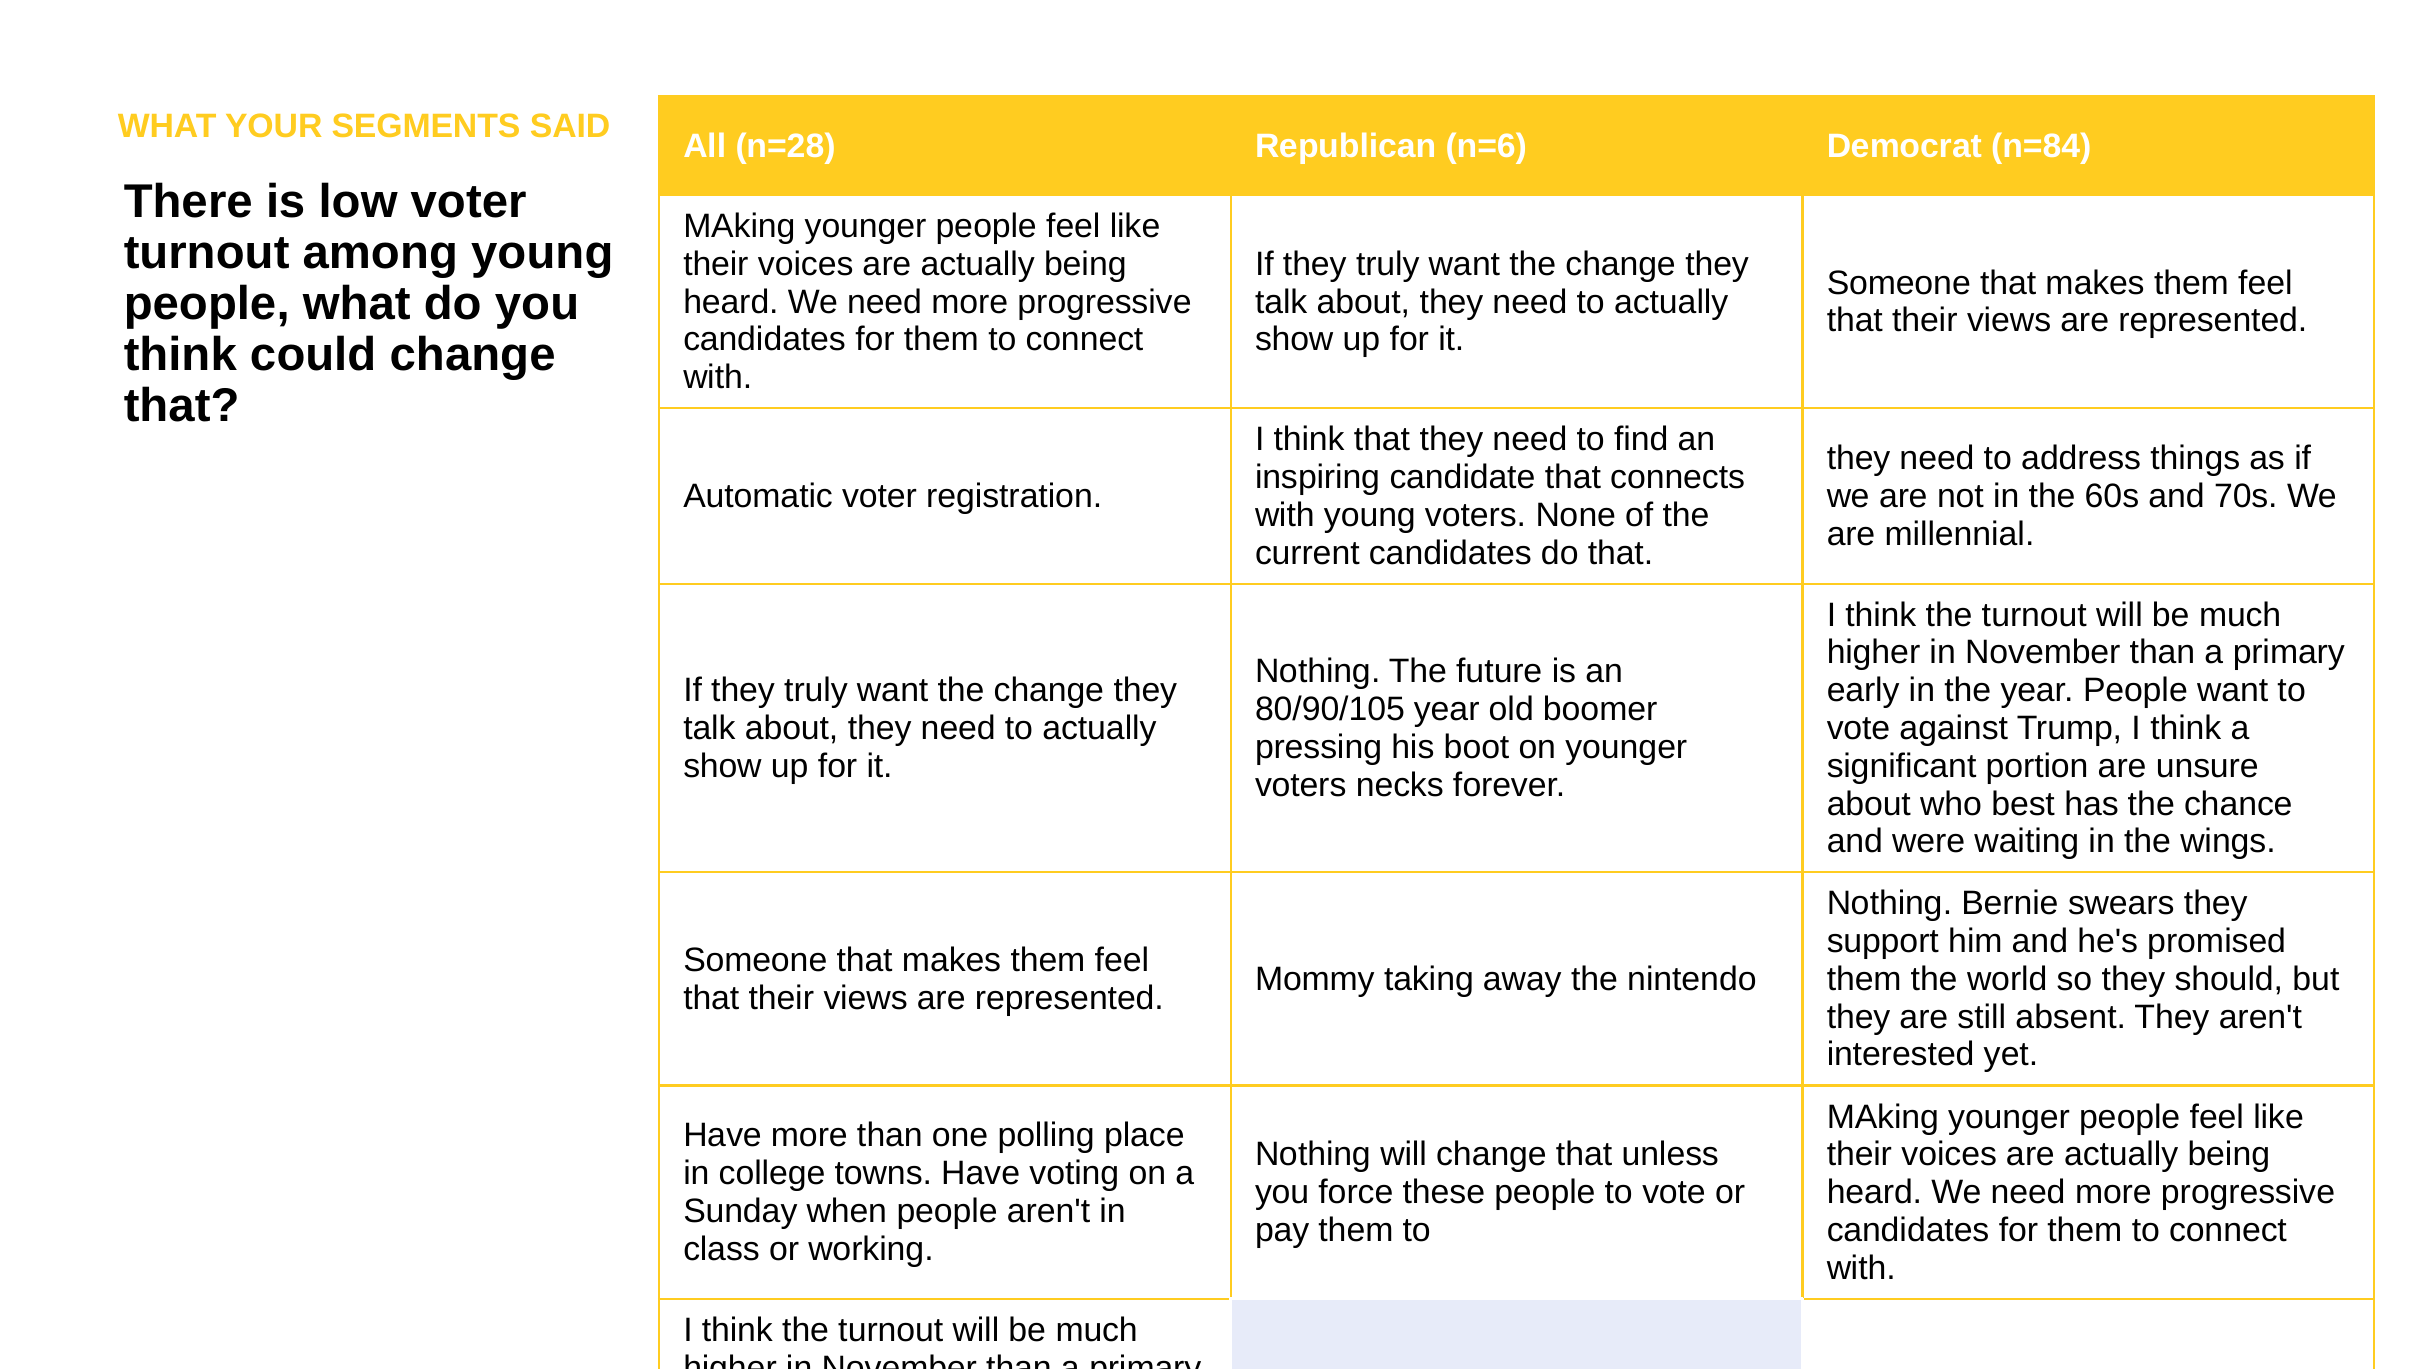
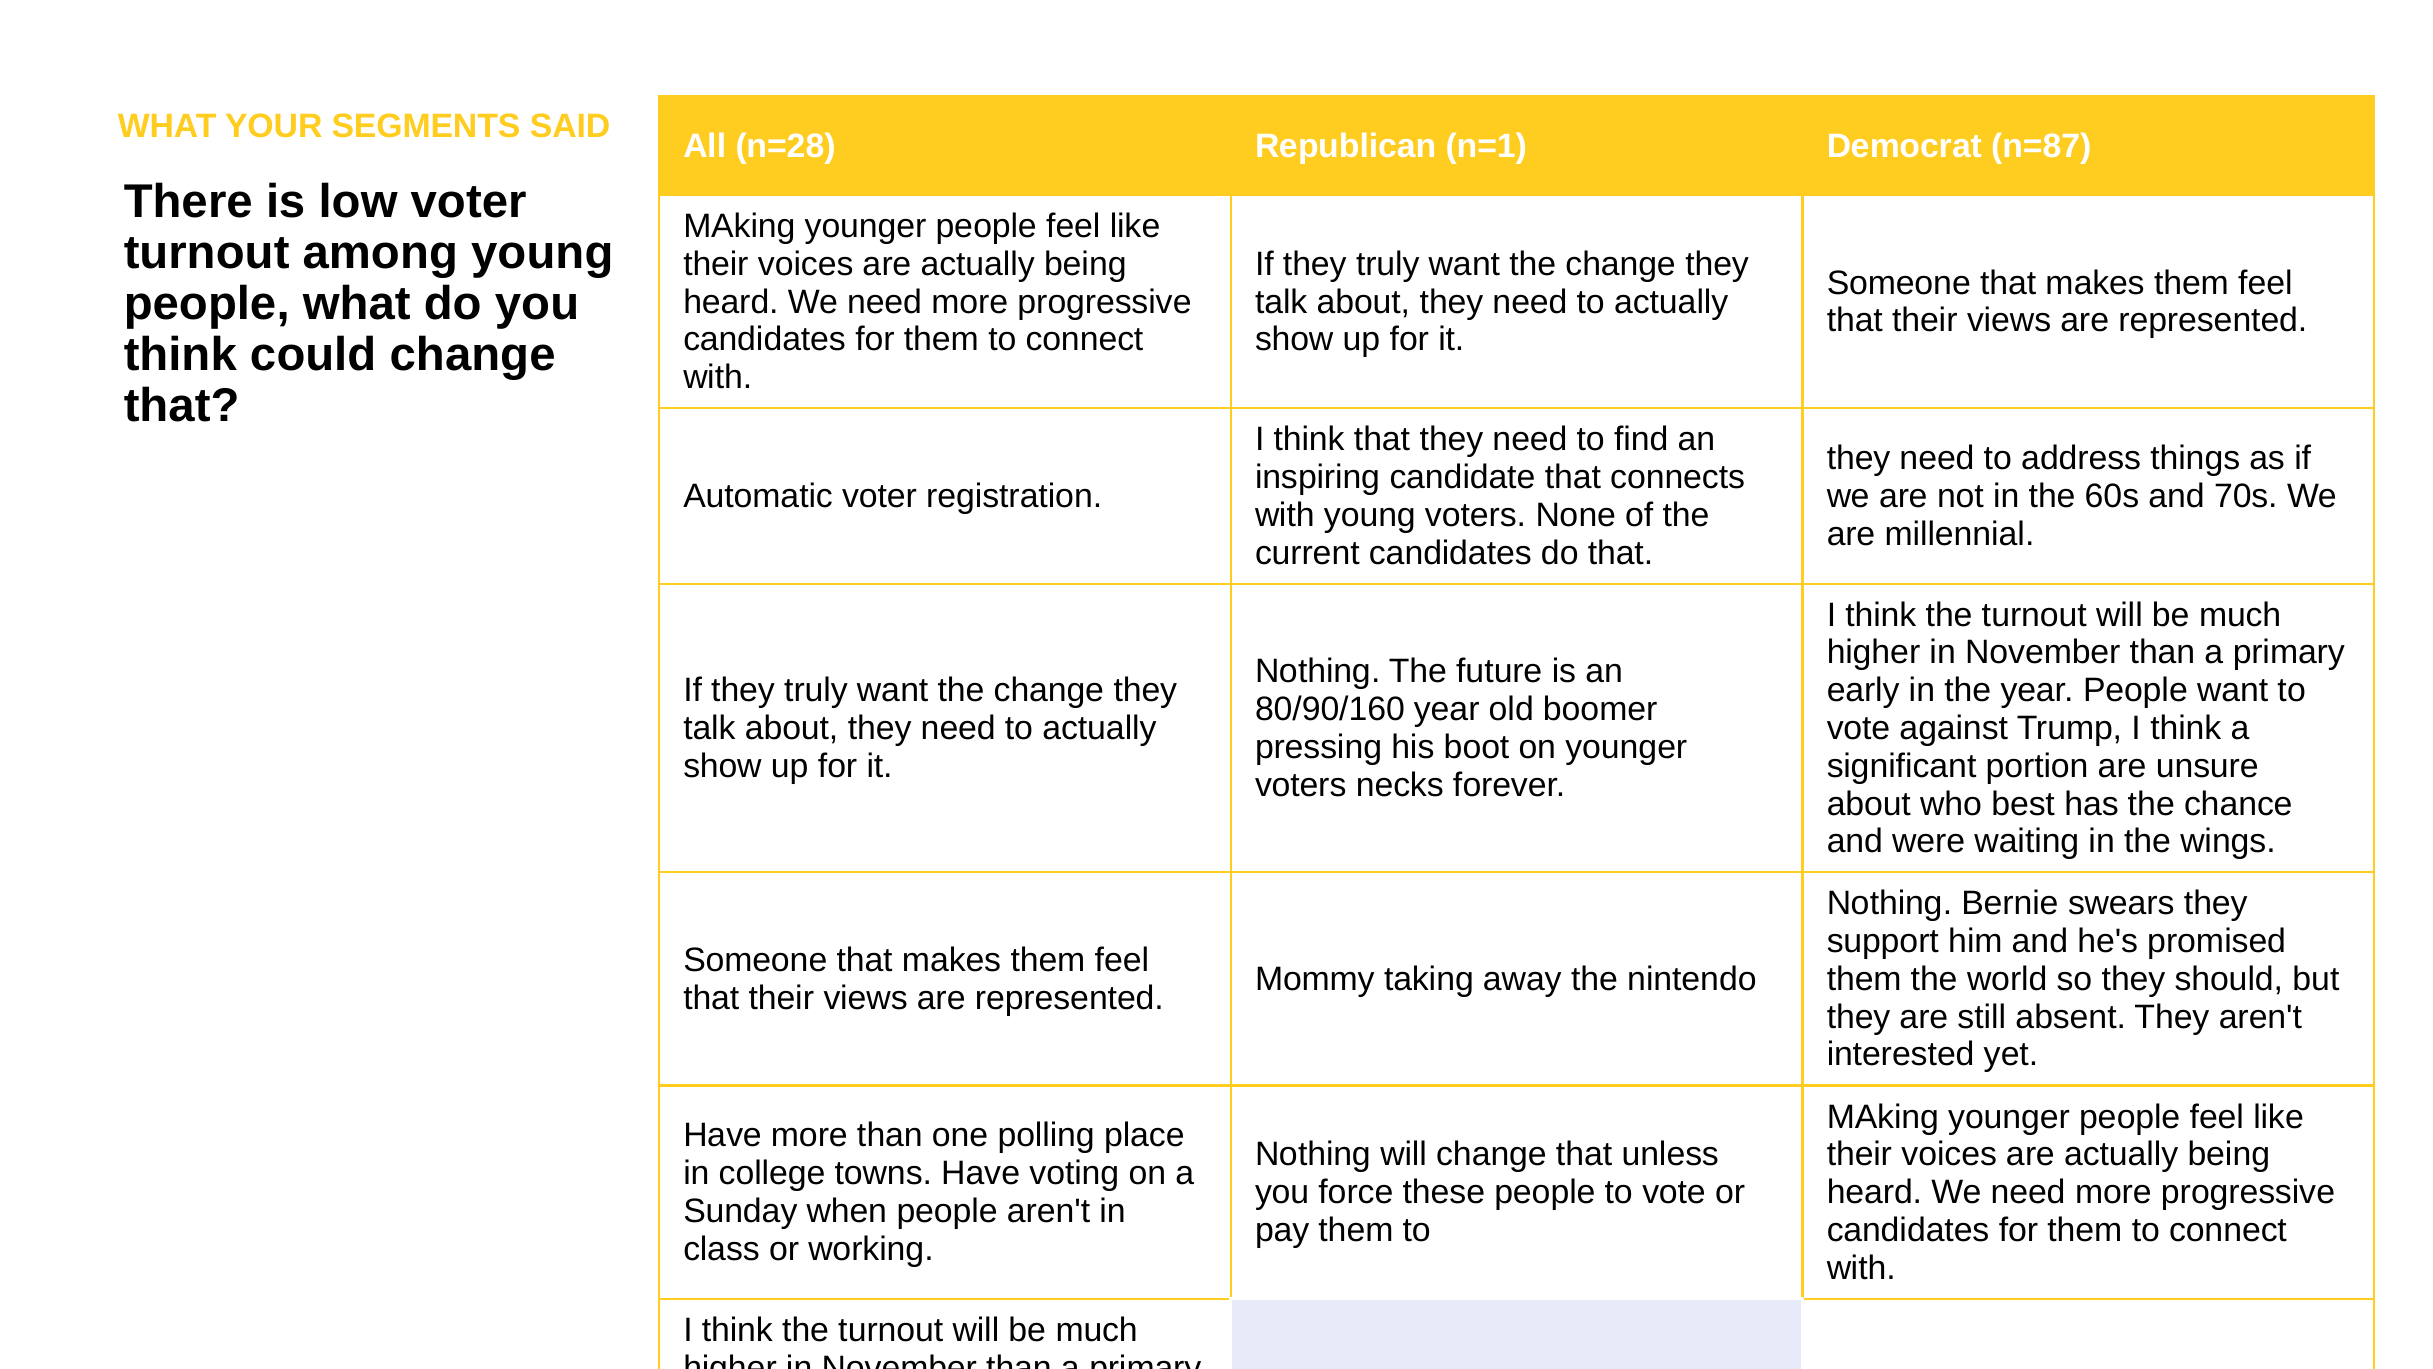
n=6: n=6 -> n=1 (1486, 146)
n=84: n=84 -> n=87 (2041, 146)
80/90/105: 80/90/105 -> 80/90/160 (1330, 709)
